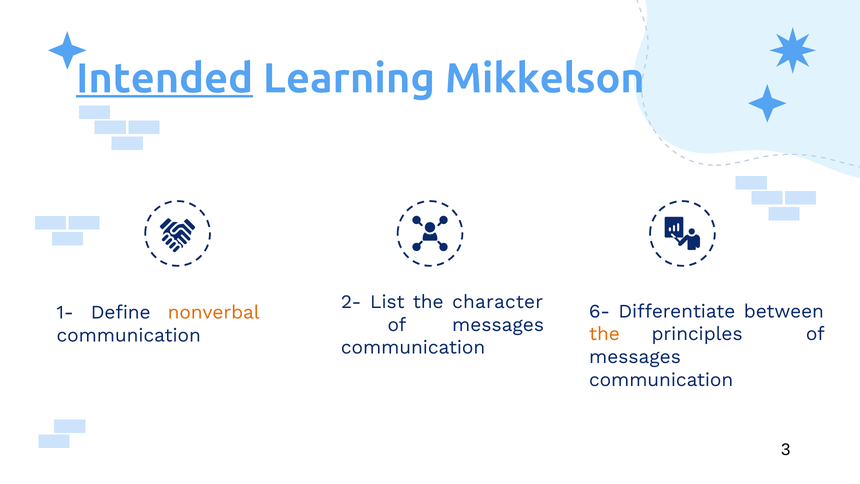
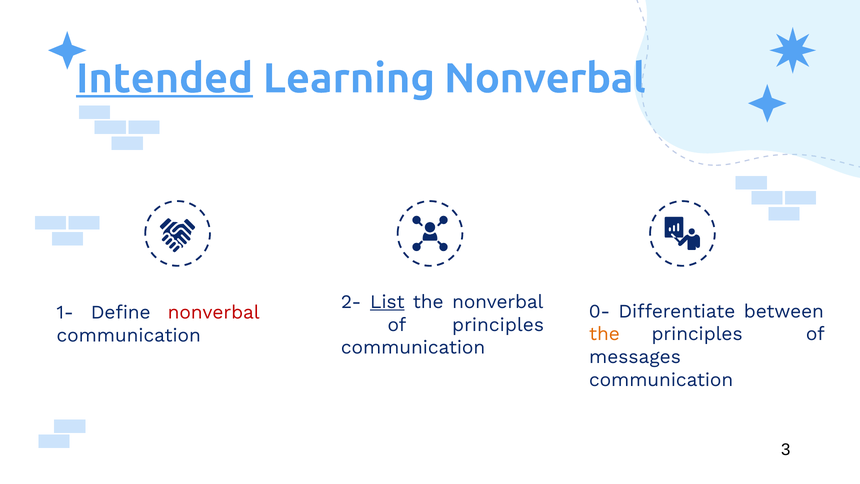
Learning Mikkelson: Mikkelson -> Nonverbal (545, 78)
List underline: none -> present (387, 302)
the character: character -> nonverbal (498, 302)
6-: 6- -> 0- (600, 311)
nonverbal colour: orange -> red (214, 312)
messages: messages -> principles (498, 325)
